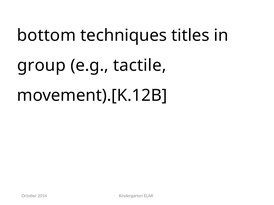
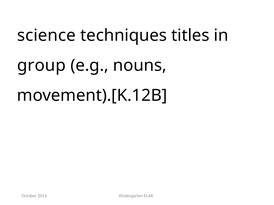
bottom: bottom -> science (46, 35)
tactile: tactile -> nouns (140, 66)
